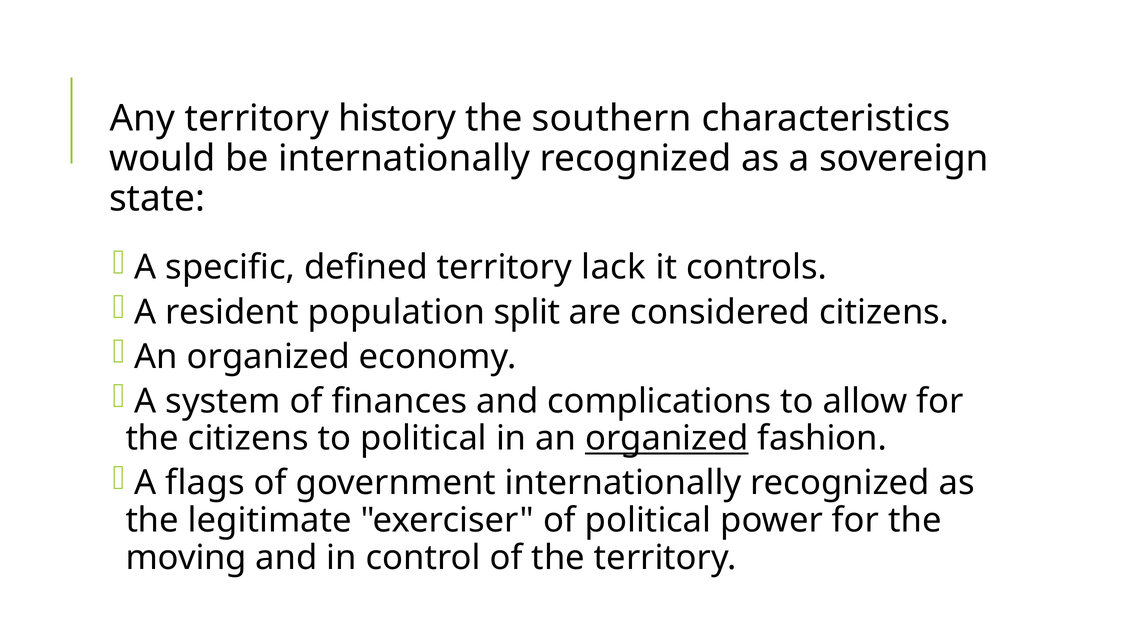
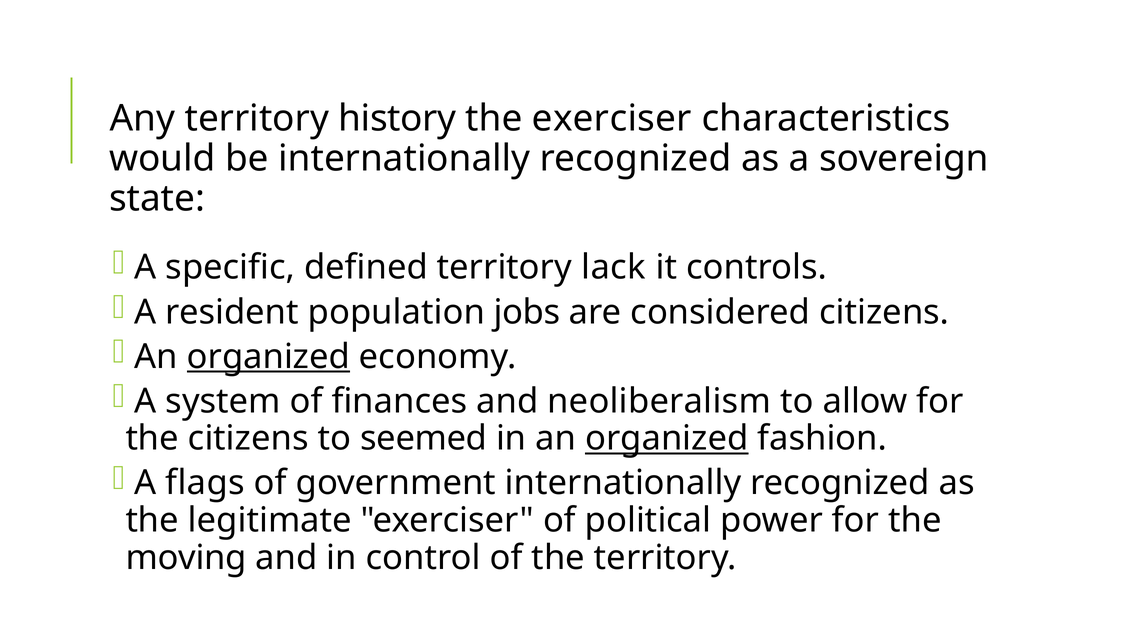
the southern: southern -> exerciser (612, 119)
split: split -> jobs (527, 312)
organized underline: none -> present (268, 357)
complications: complications -> neoliberalism (659, 402)
to political: political -> seemed (424, 439)
